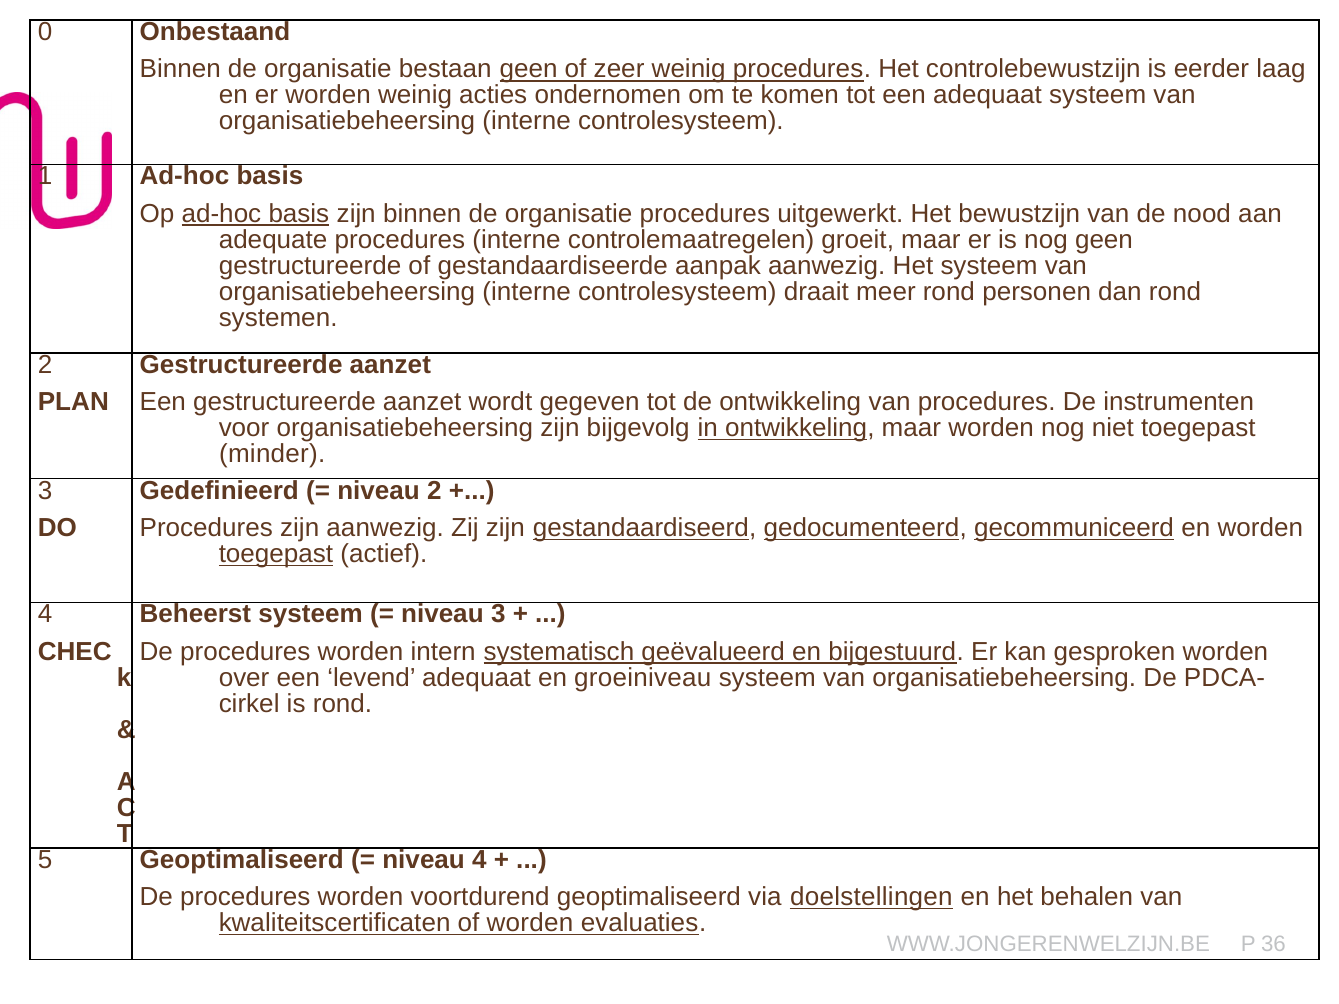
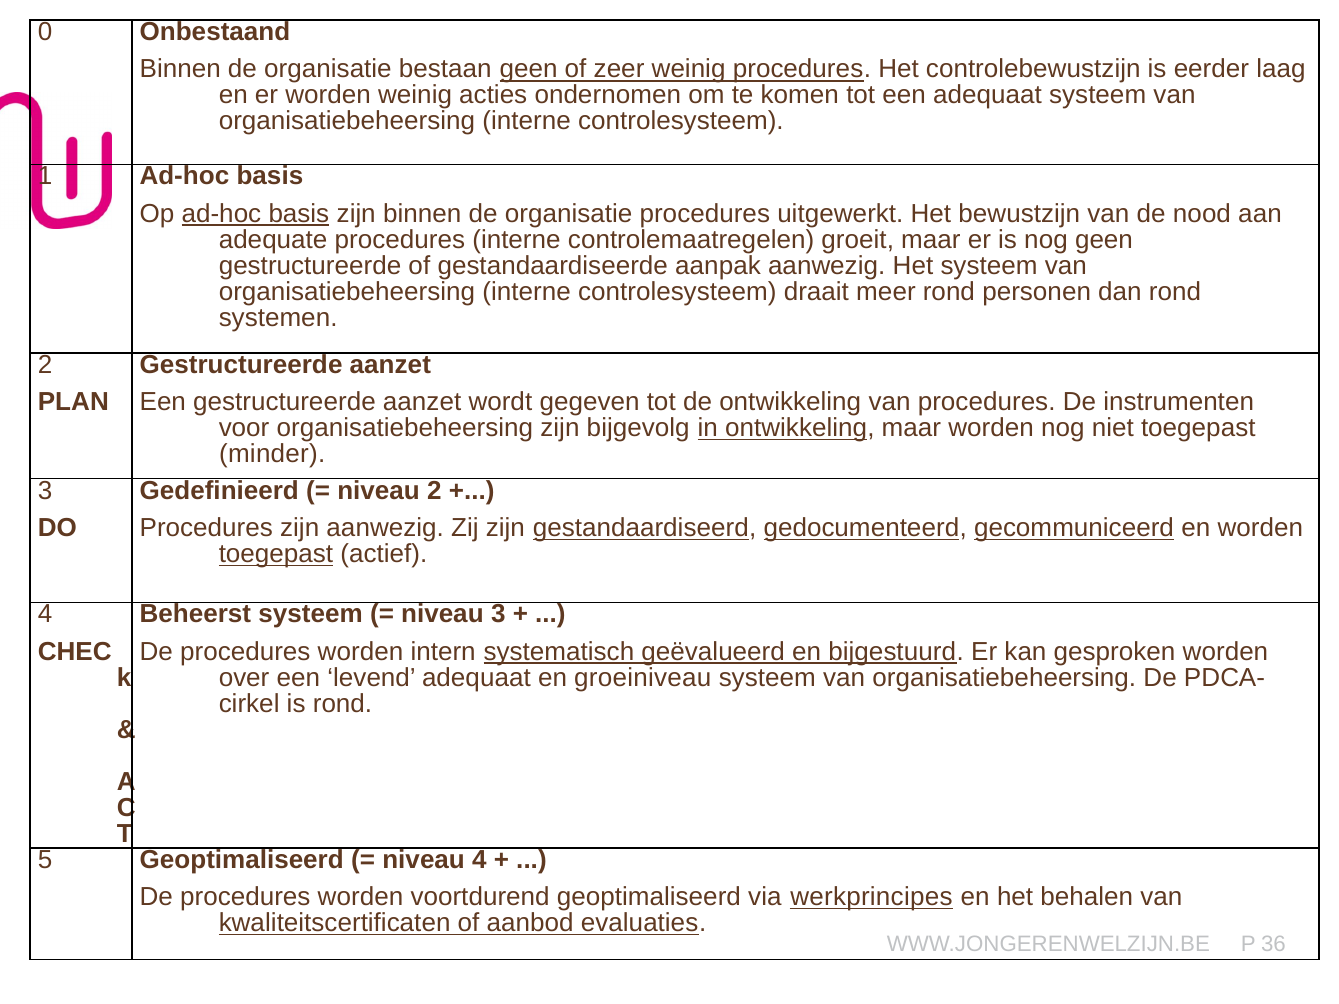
doelstellingen: doelstellingen -> werkprincipes (871, 897)
of worden: worden -> aanbod (530, 923)
